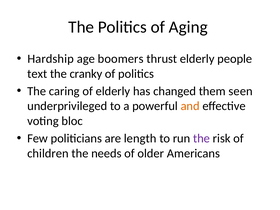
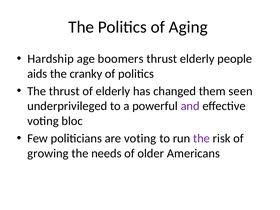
text: text -> aids (37, 74)
The caring: caring -> thrust (64, 91)
and colour: orange -> purple (190, 106)
are length: length -> voting (140, 138)
children: children -> growing (48, 153)
